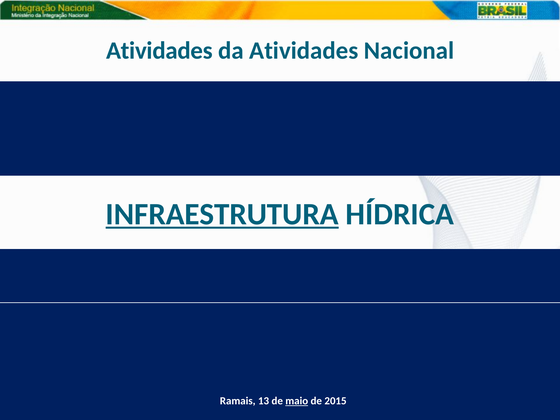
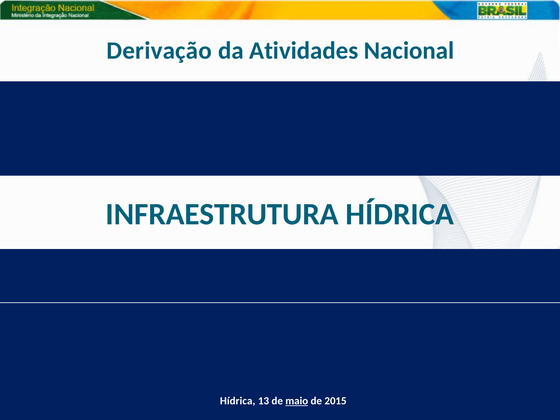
Atividades: Atividades -> Derivação (159, 51)
INFRAESTRUTURA underline: present -> none (222, 214)
Ramais: Ramais -> Hídrica (238, 401)
